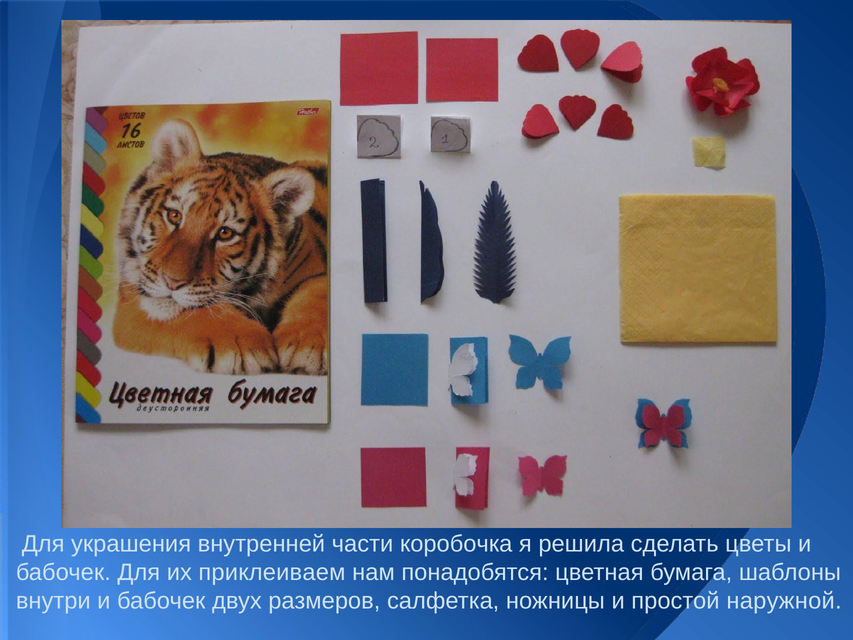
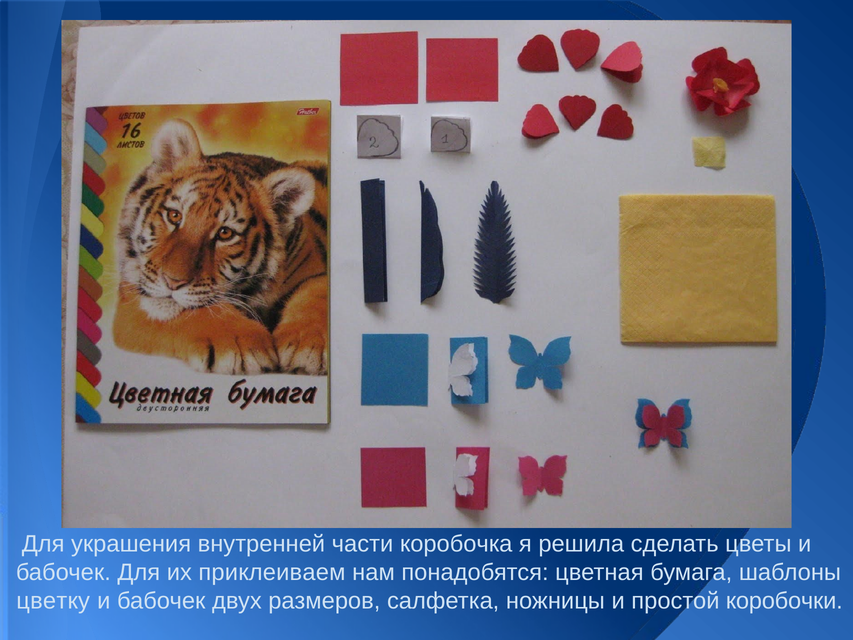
внутри: внутри -> цветку (53, 601)
наружной: наружной -> коробочки (784, 601)
